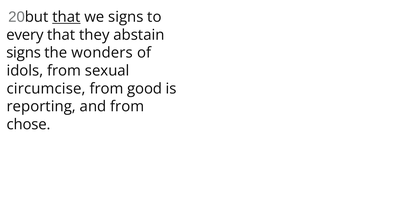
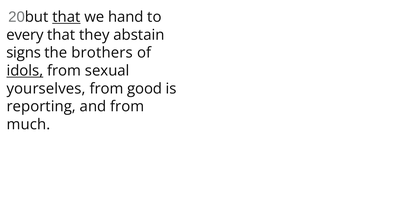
we signs: signs -> hand (126, 17)
wonders: wonders -> brothers (102, 53)
idols underline: none -> present (25, 71)
circumcise: circumcise -> yourselves (46, 89)
chose: chose -> much (28, 125)
